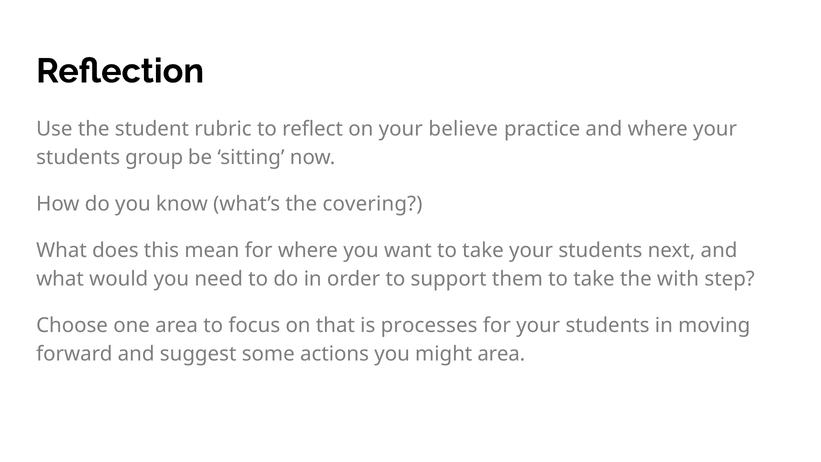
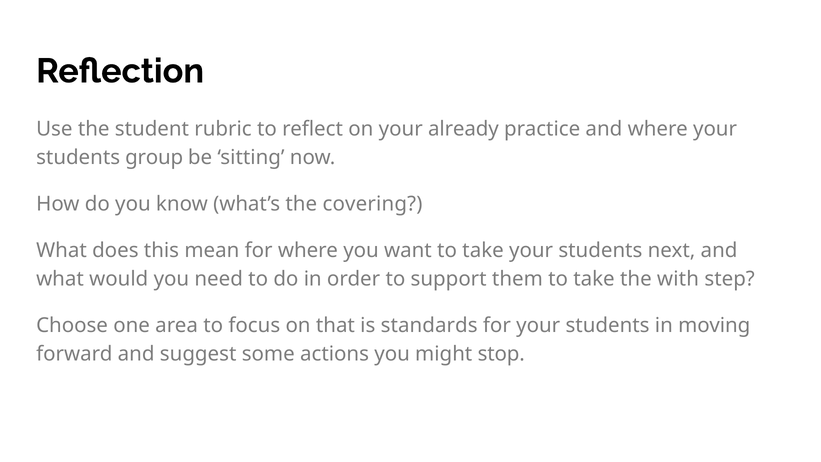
believe: believe -> already (463, 129)
processes: processes -> standards (429, 325)
might area: area -> stop (501, 354)
